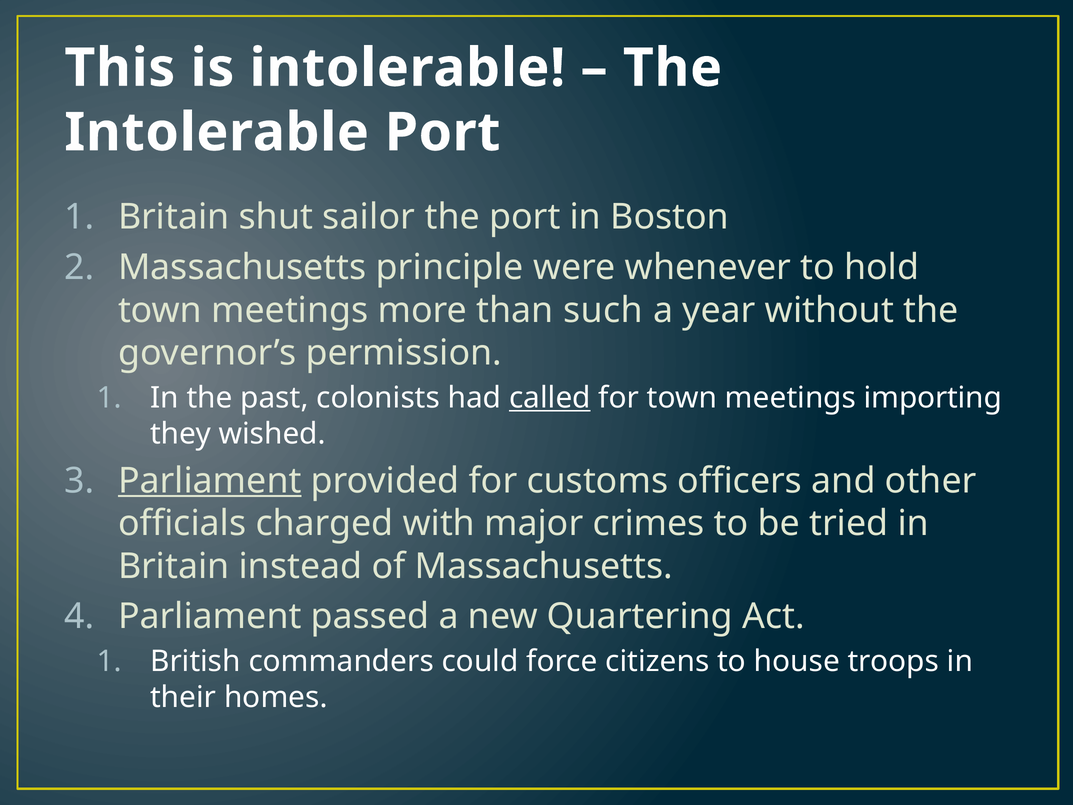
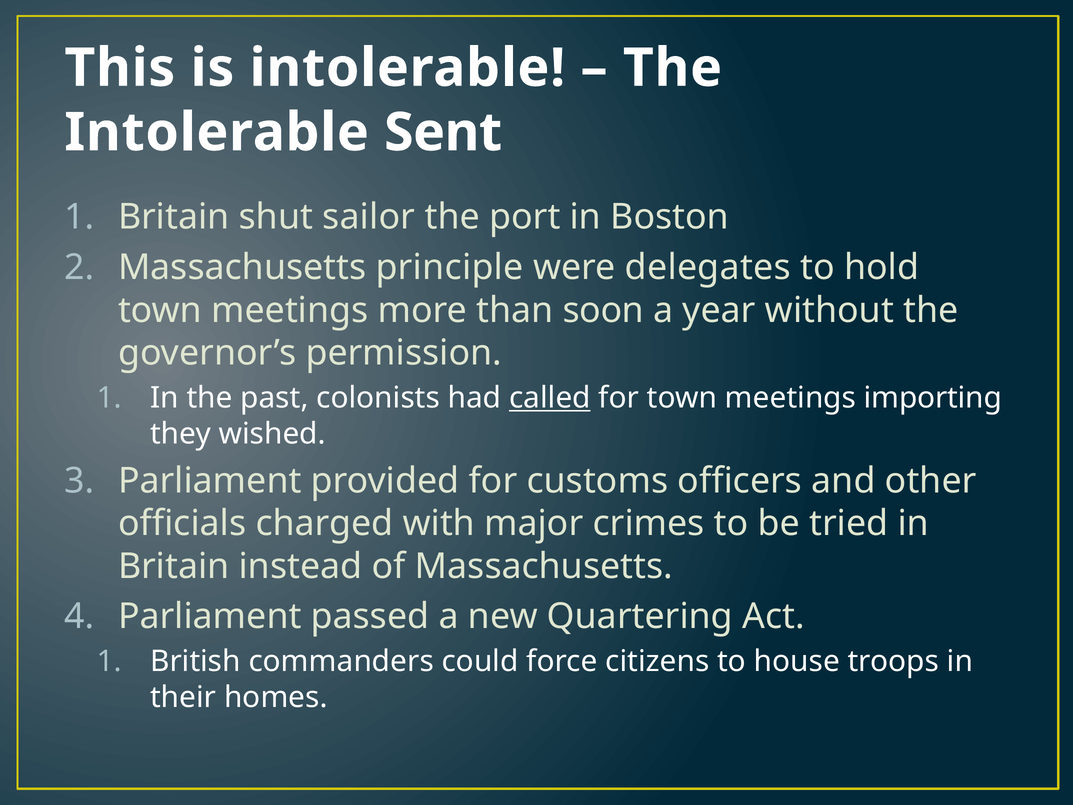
Intolerable Port: Port -> Sent (443, 133)
whenever: whenever -> delegates (708, 267)
such: such -> soon (603, 310)
Parliament underline: present -> none (210, 481)
